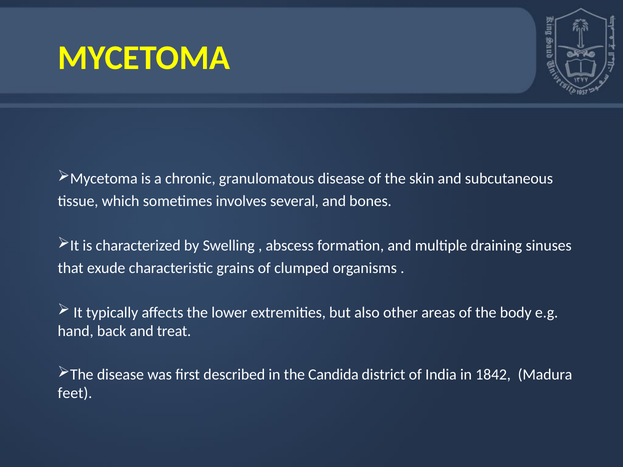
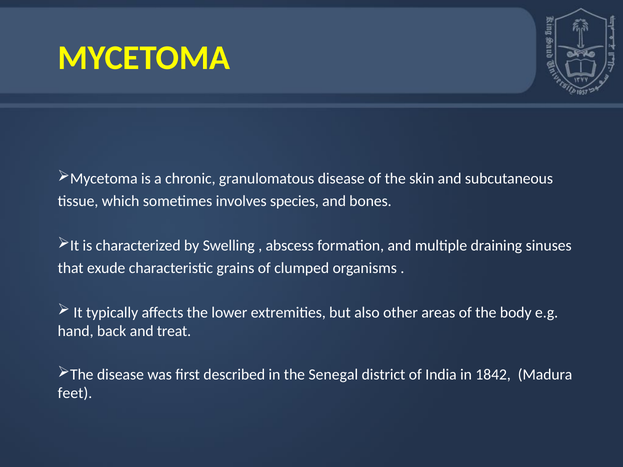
several: several -> species (294, 201)
Candida: Candida -> Senegal (333, 375)
